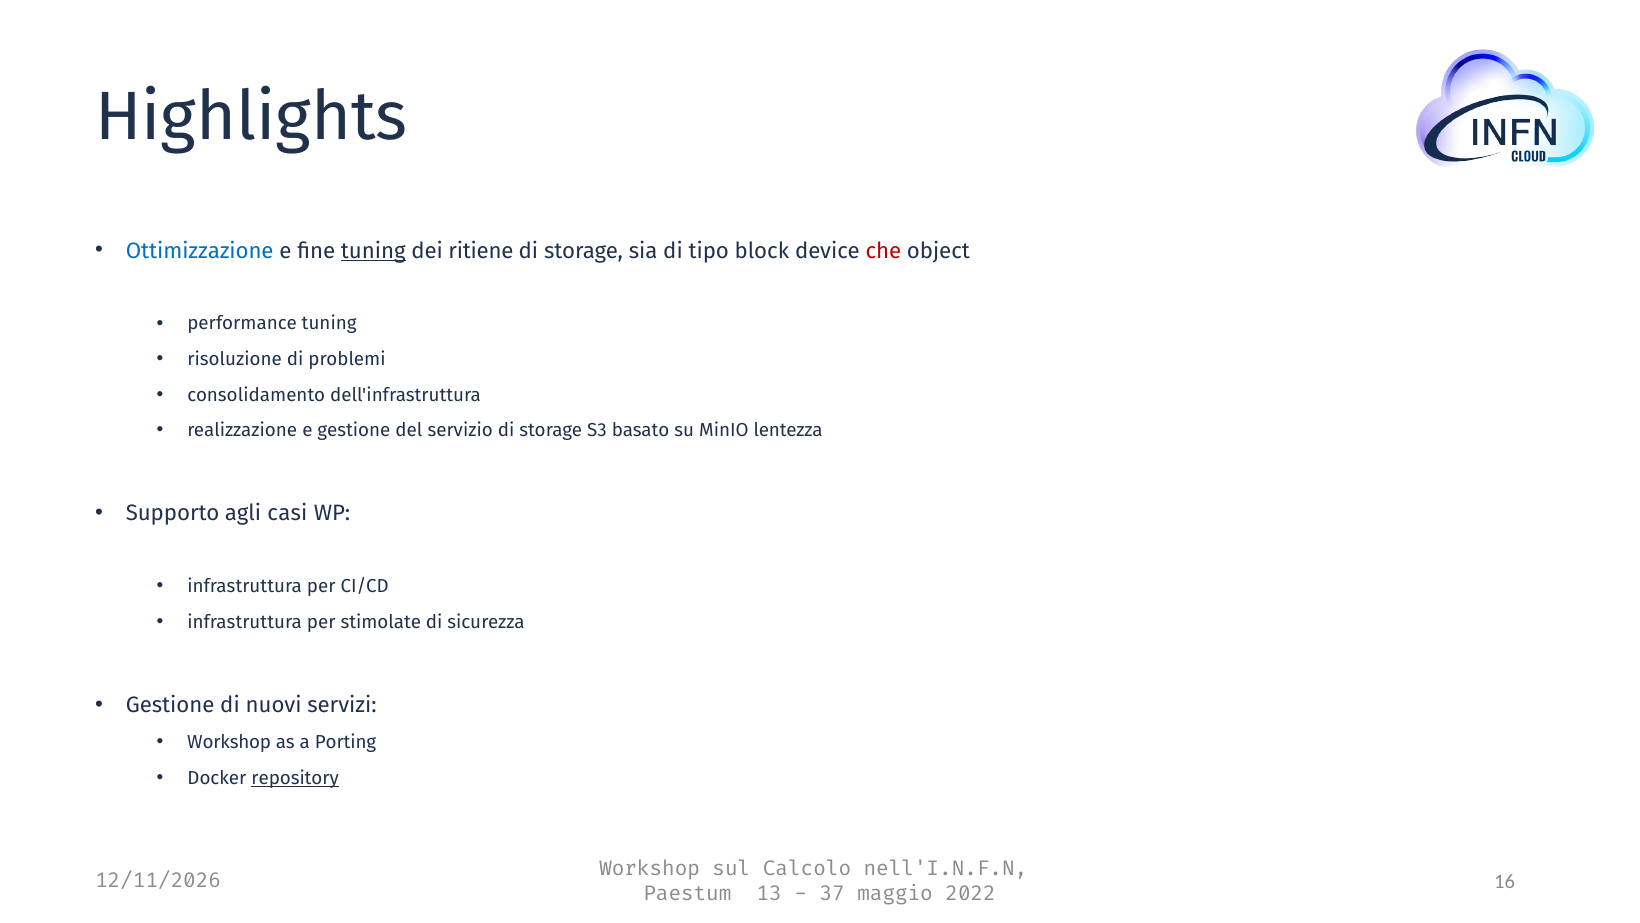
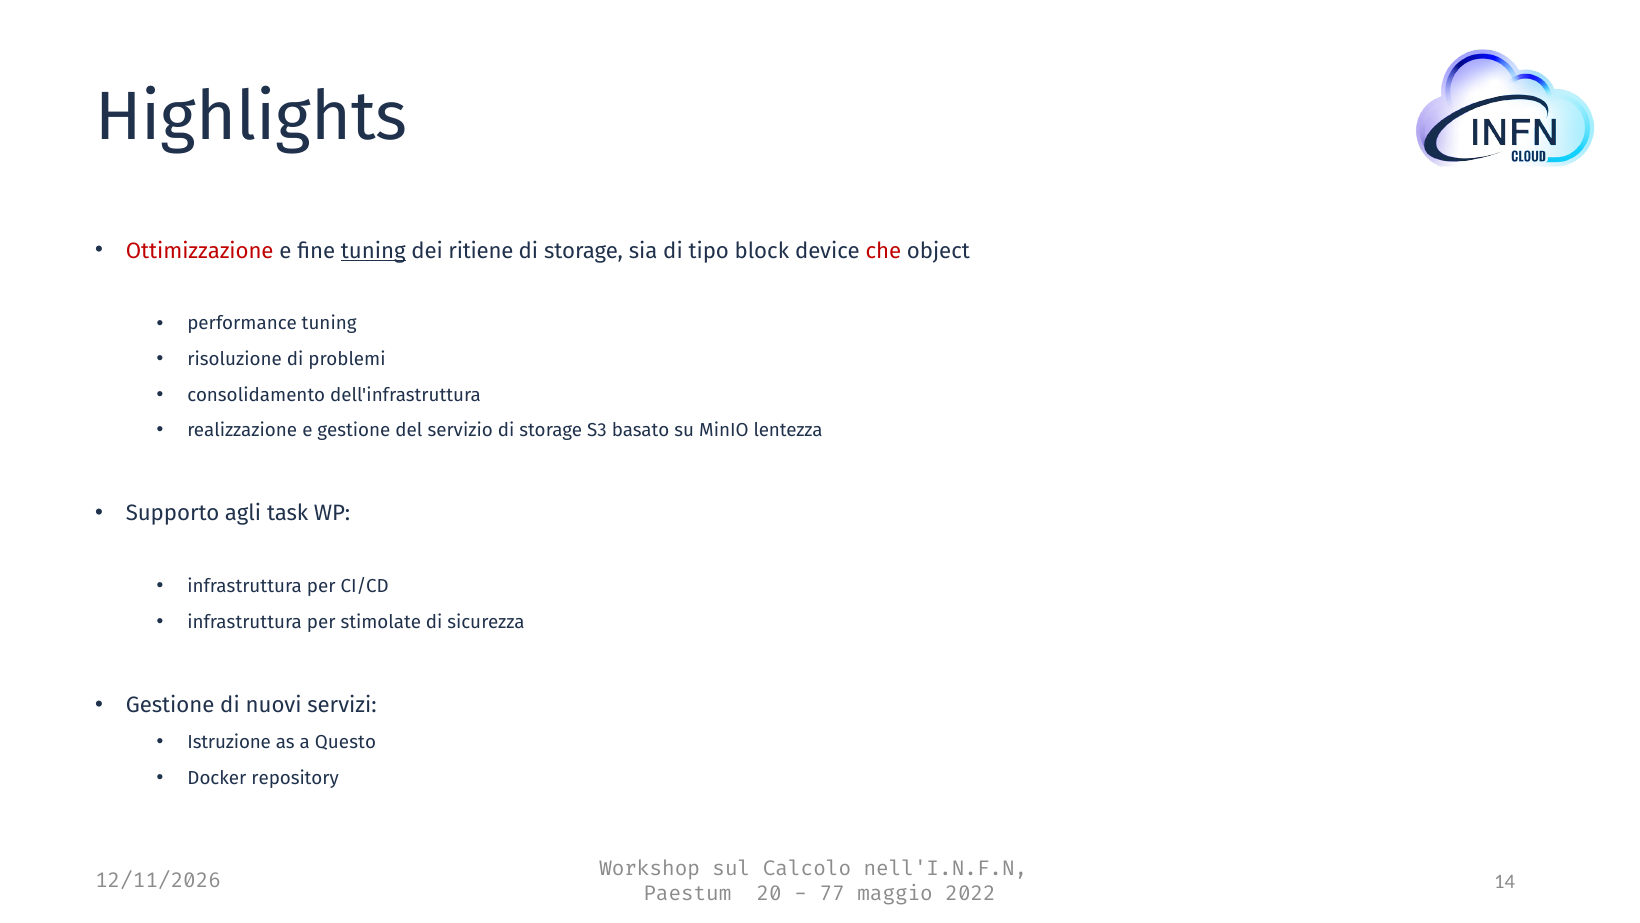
Ottimizzazione colour: blue -> red (200, 251)
casi: casi -> task (288, 513)
Workshop: Workshop -> Istruzione (229, 742)
Porting: Porting -> Questo (345, 742)
repository underline: present -> none (295, 778)
16: 16 -> 14 (1505, 881)
13: 13 -> 20 (769, 893)
37: 37 -> 77 (832, 893)
